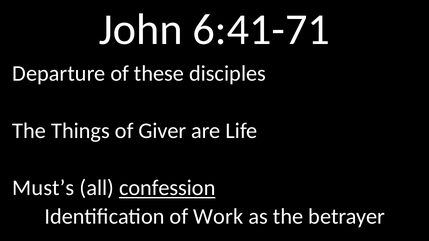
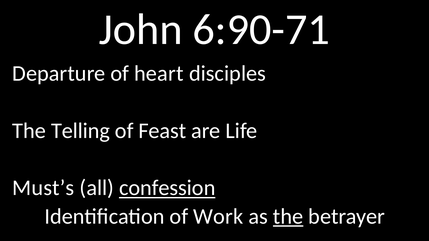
6:41-71: 6:41-71 -> 6:90-71 (261, 29)
these: these -> heart (159, 74)
Things: Things -> Telling (81, 131)
Giver: Giver -> Feast (162, 131)
the underline: none -> present (288, 217)
